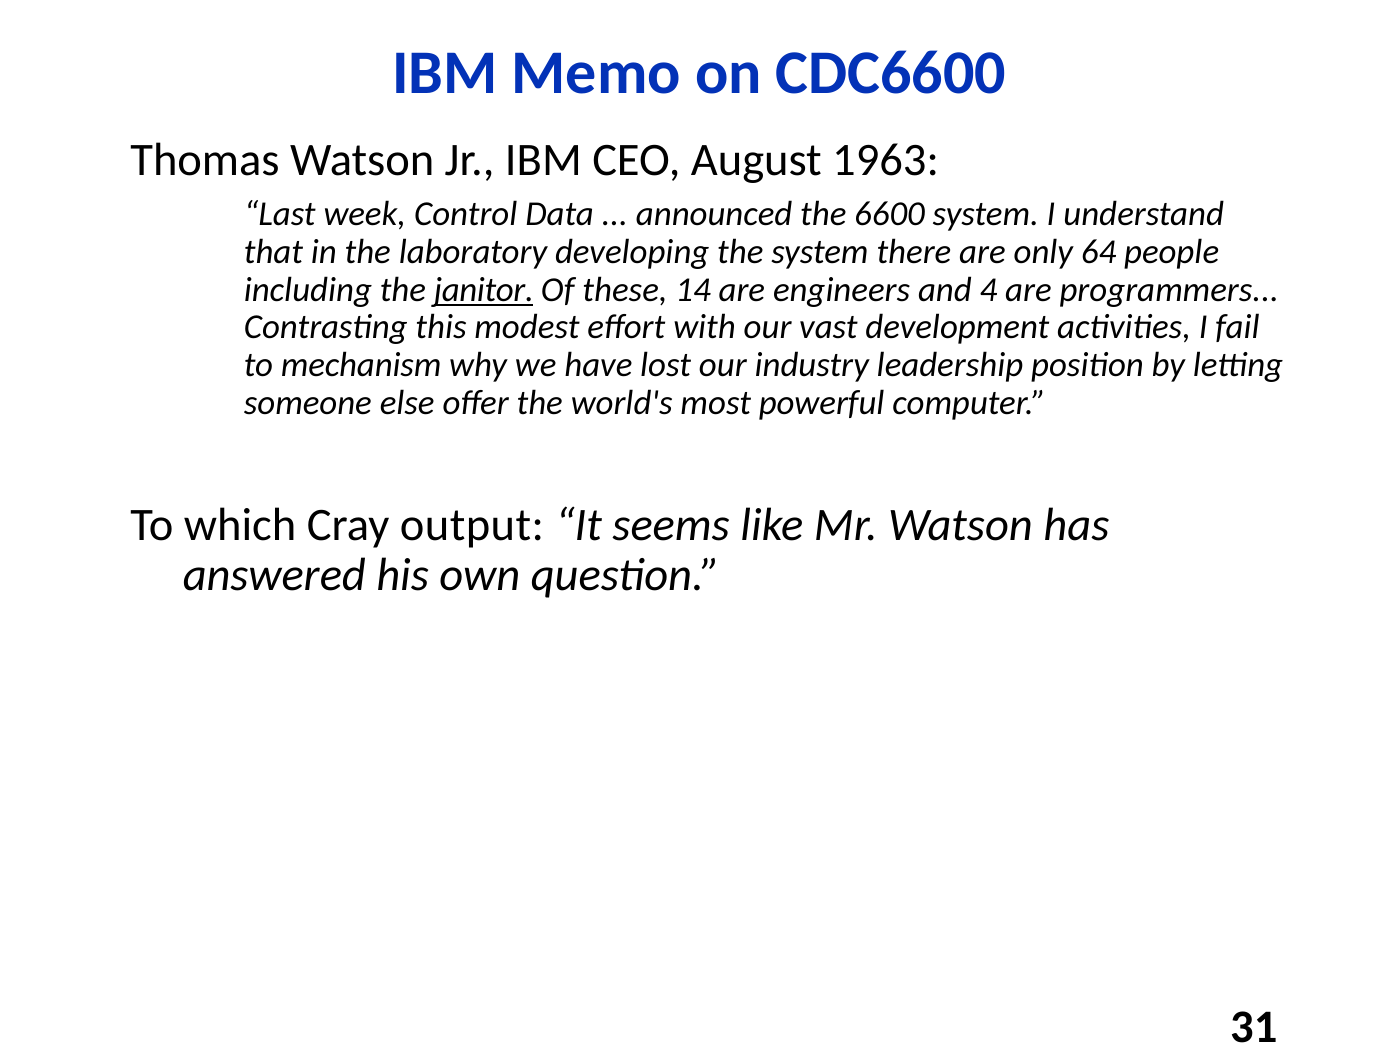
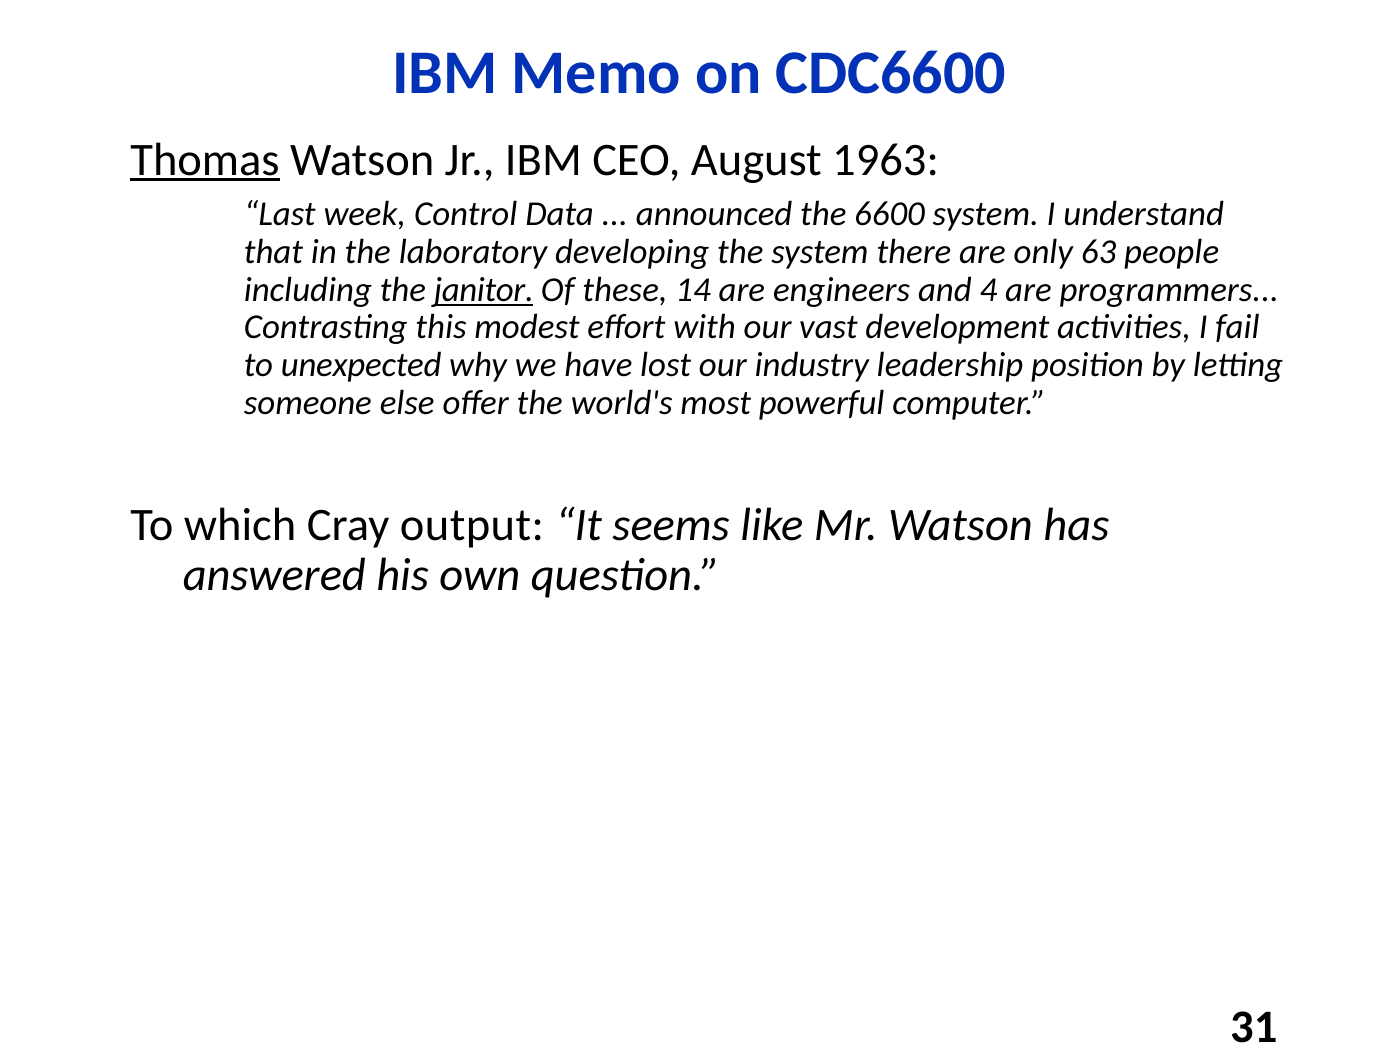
Thomas underline: none -> present (205, 160)
64: 64 -> 63 (1099, 252)
mechanism: mechanism -> unexpected (361, 365)
